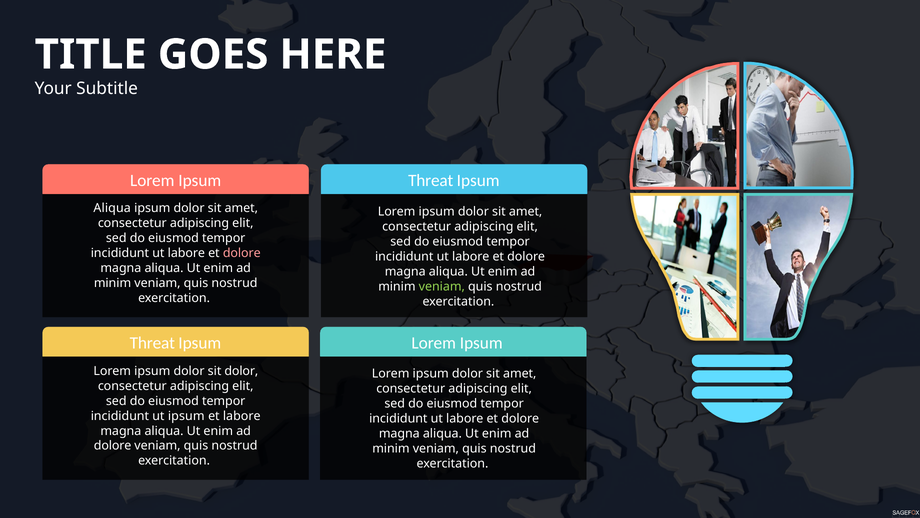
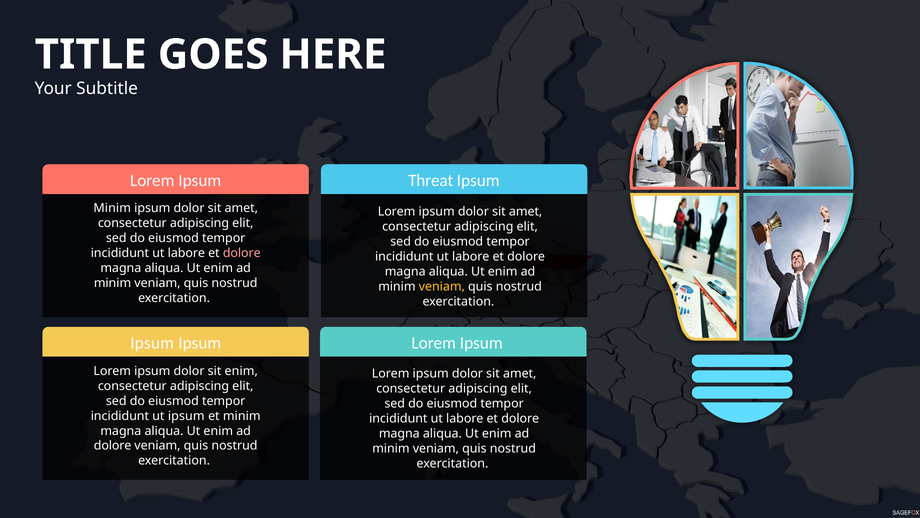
Aliqua: Aliqua -> Minim (112, 208)
veniam colour: light green -> yellow (442, 286)
Threat: Threat -> Ipsum (152, 343)
sit dolor: dolor -> enim (241, 371)
et labore: labore -> minim (242, 416)
